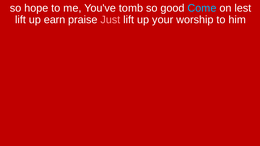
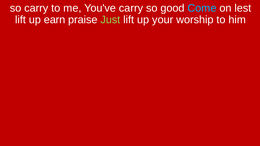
so hope: hope -> carry (36, 8)
You've tomb: tomb -> carry (131, 8)
Just colour: pink -> light green (110, 20)
